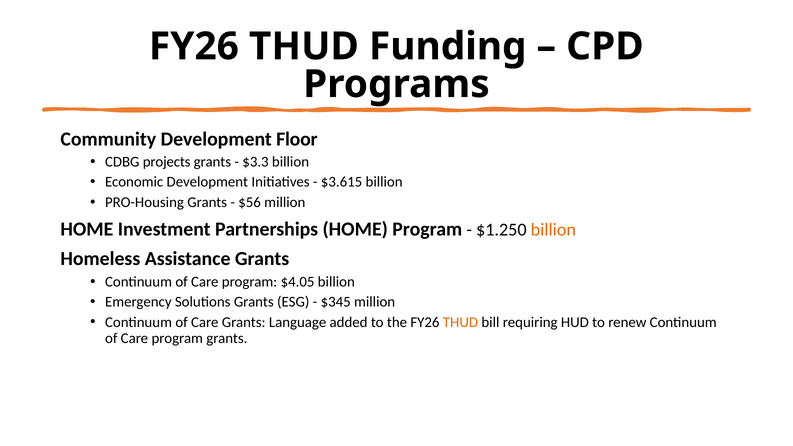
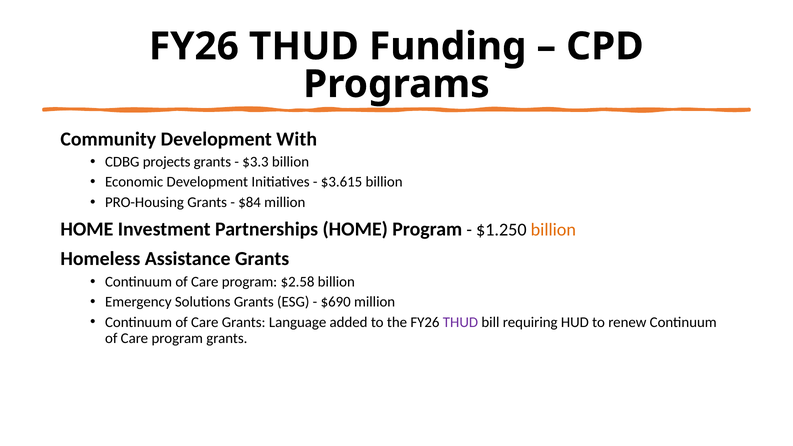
Floor: Floor -> With (297, 139)
$56: $56 -> $84 (250, 202)
$4.05: $4.05 -> $2.58 (298, 282)
$345: $345 -> $690 (336, 302)
THUD colour: orange -> purple (460, 322)
